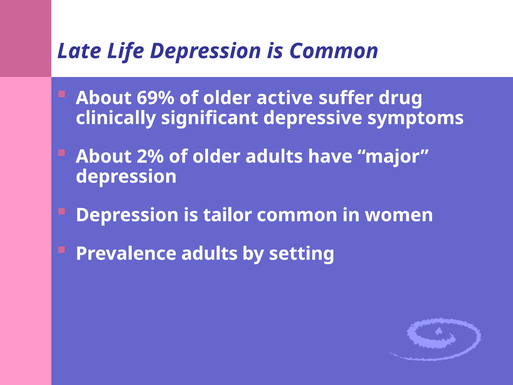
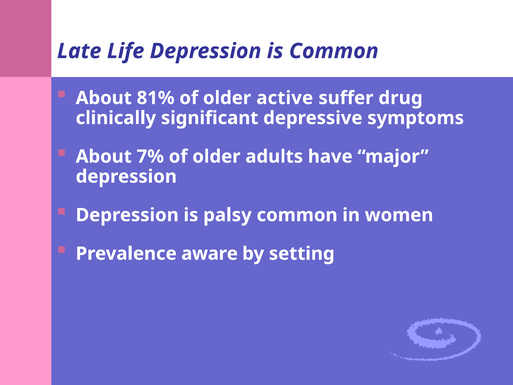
69%: 69% -> 81% (156, 98)
2%: 2% -> 7% (150, 156)
tailor: tailor -> palsy (227, 215)
Prevalence adults: adults -> aware (210, 253)
